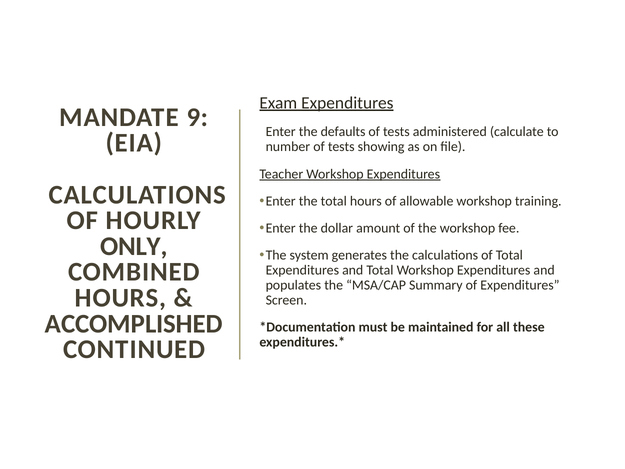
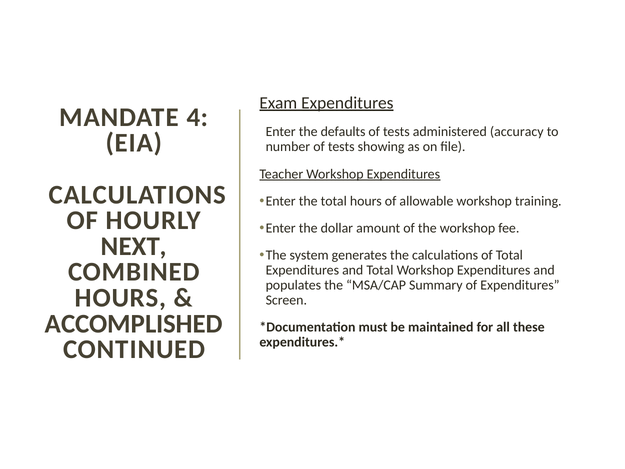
9: 9 -> 4 (197, 117)
calculate: calculate -> accuracy (517, 132)
ONLY: ONLY -> NEXT (134, 246)
